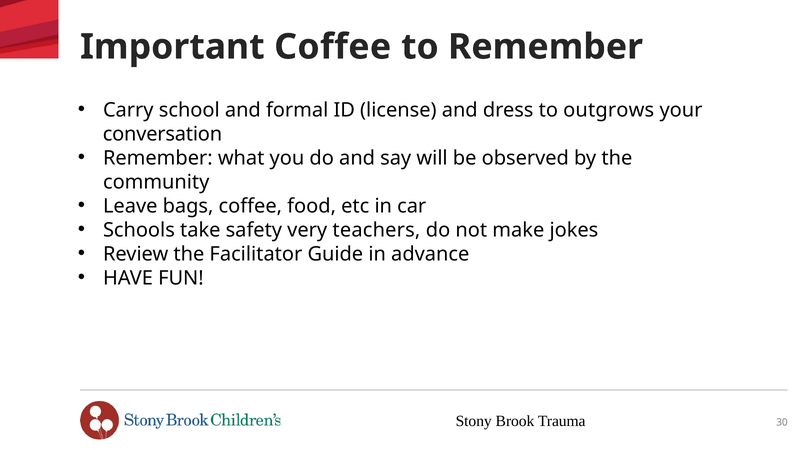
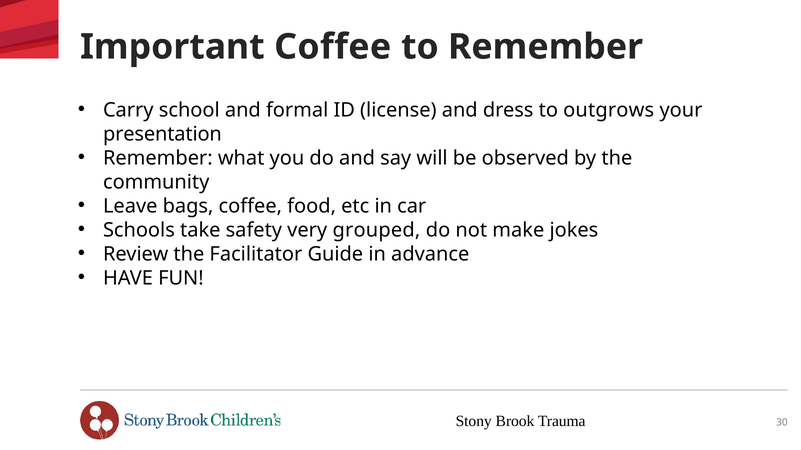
conversation: conversation -> presentation (162, 134)
teachers: teachers -> grouped (376, 230)
